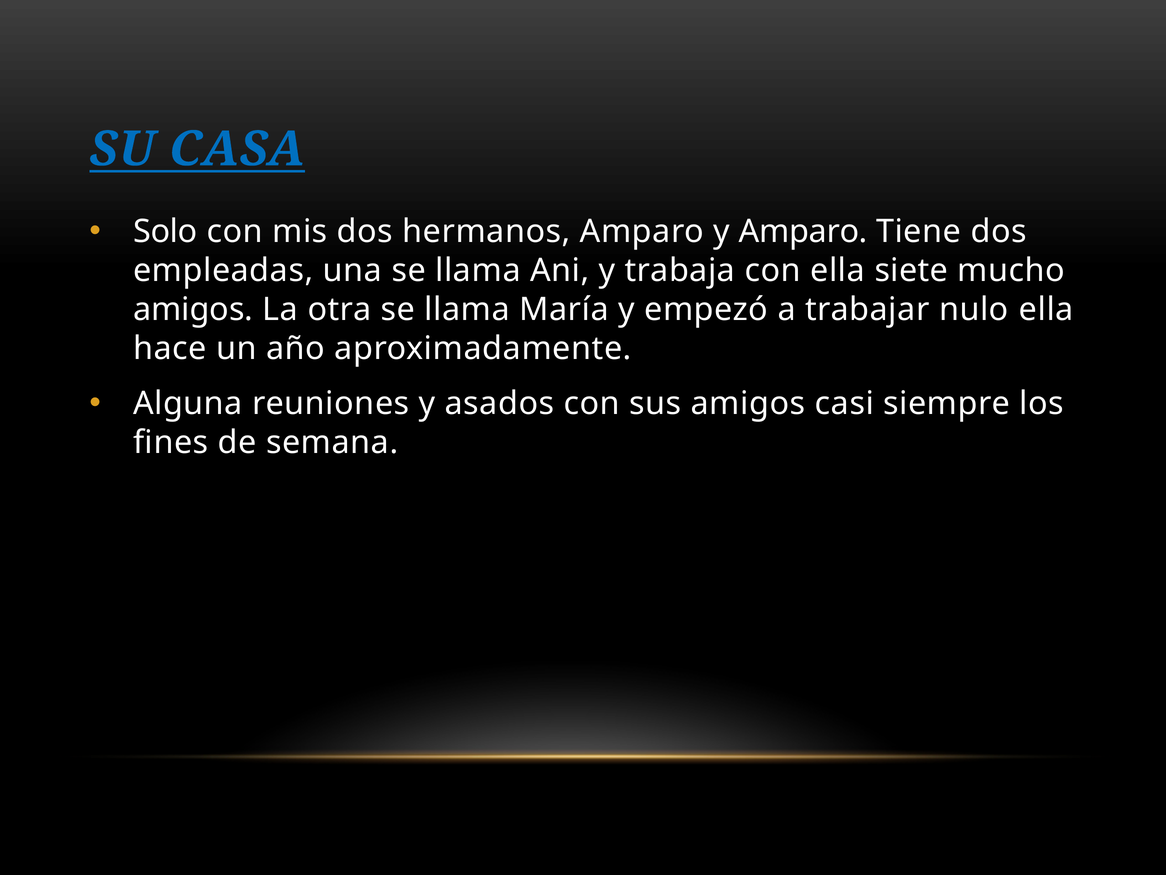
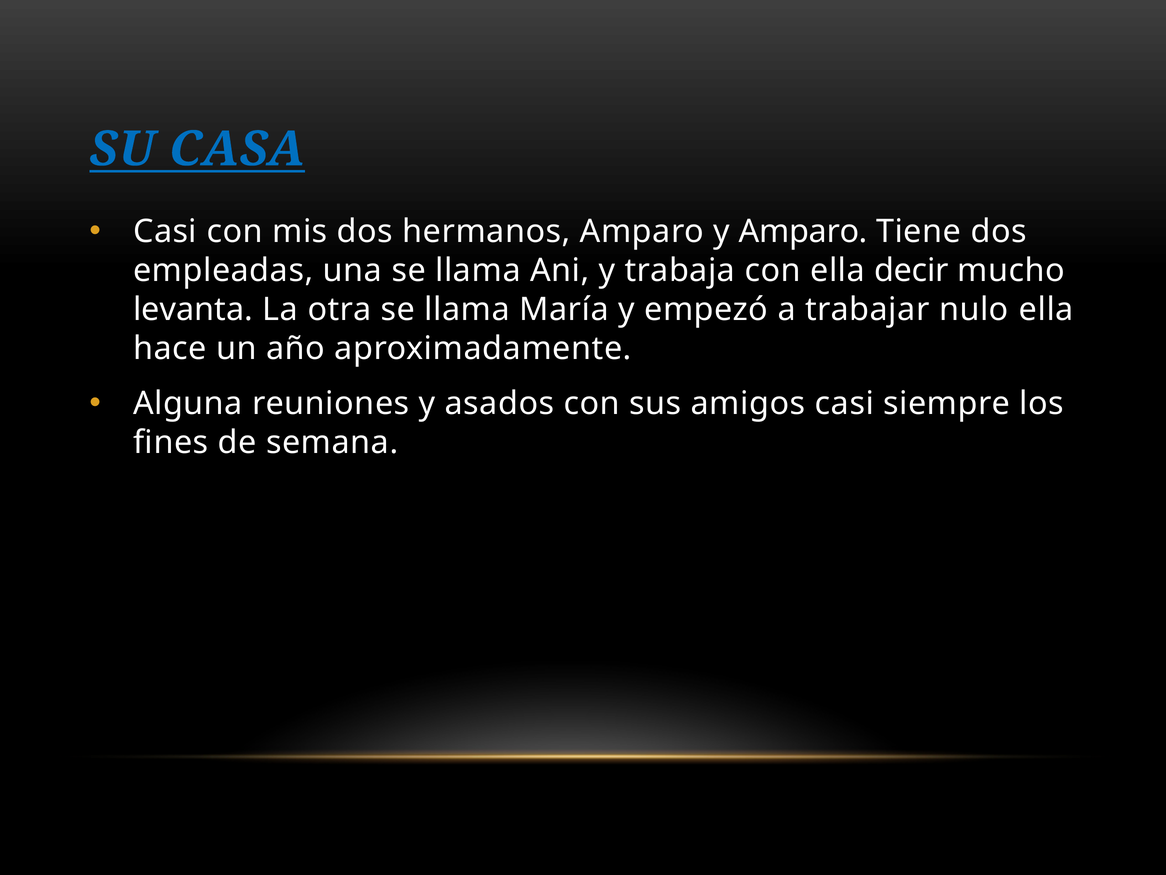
Solo: Solo -> Casi (165, 232)
siete: siete -> decir (911, 271)
amigos: amigos -> levanta (193, 309)
